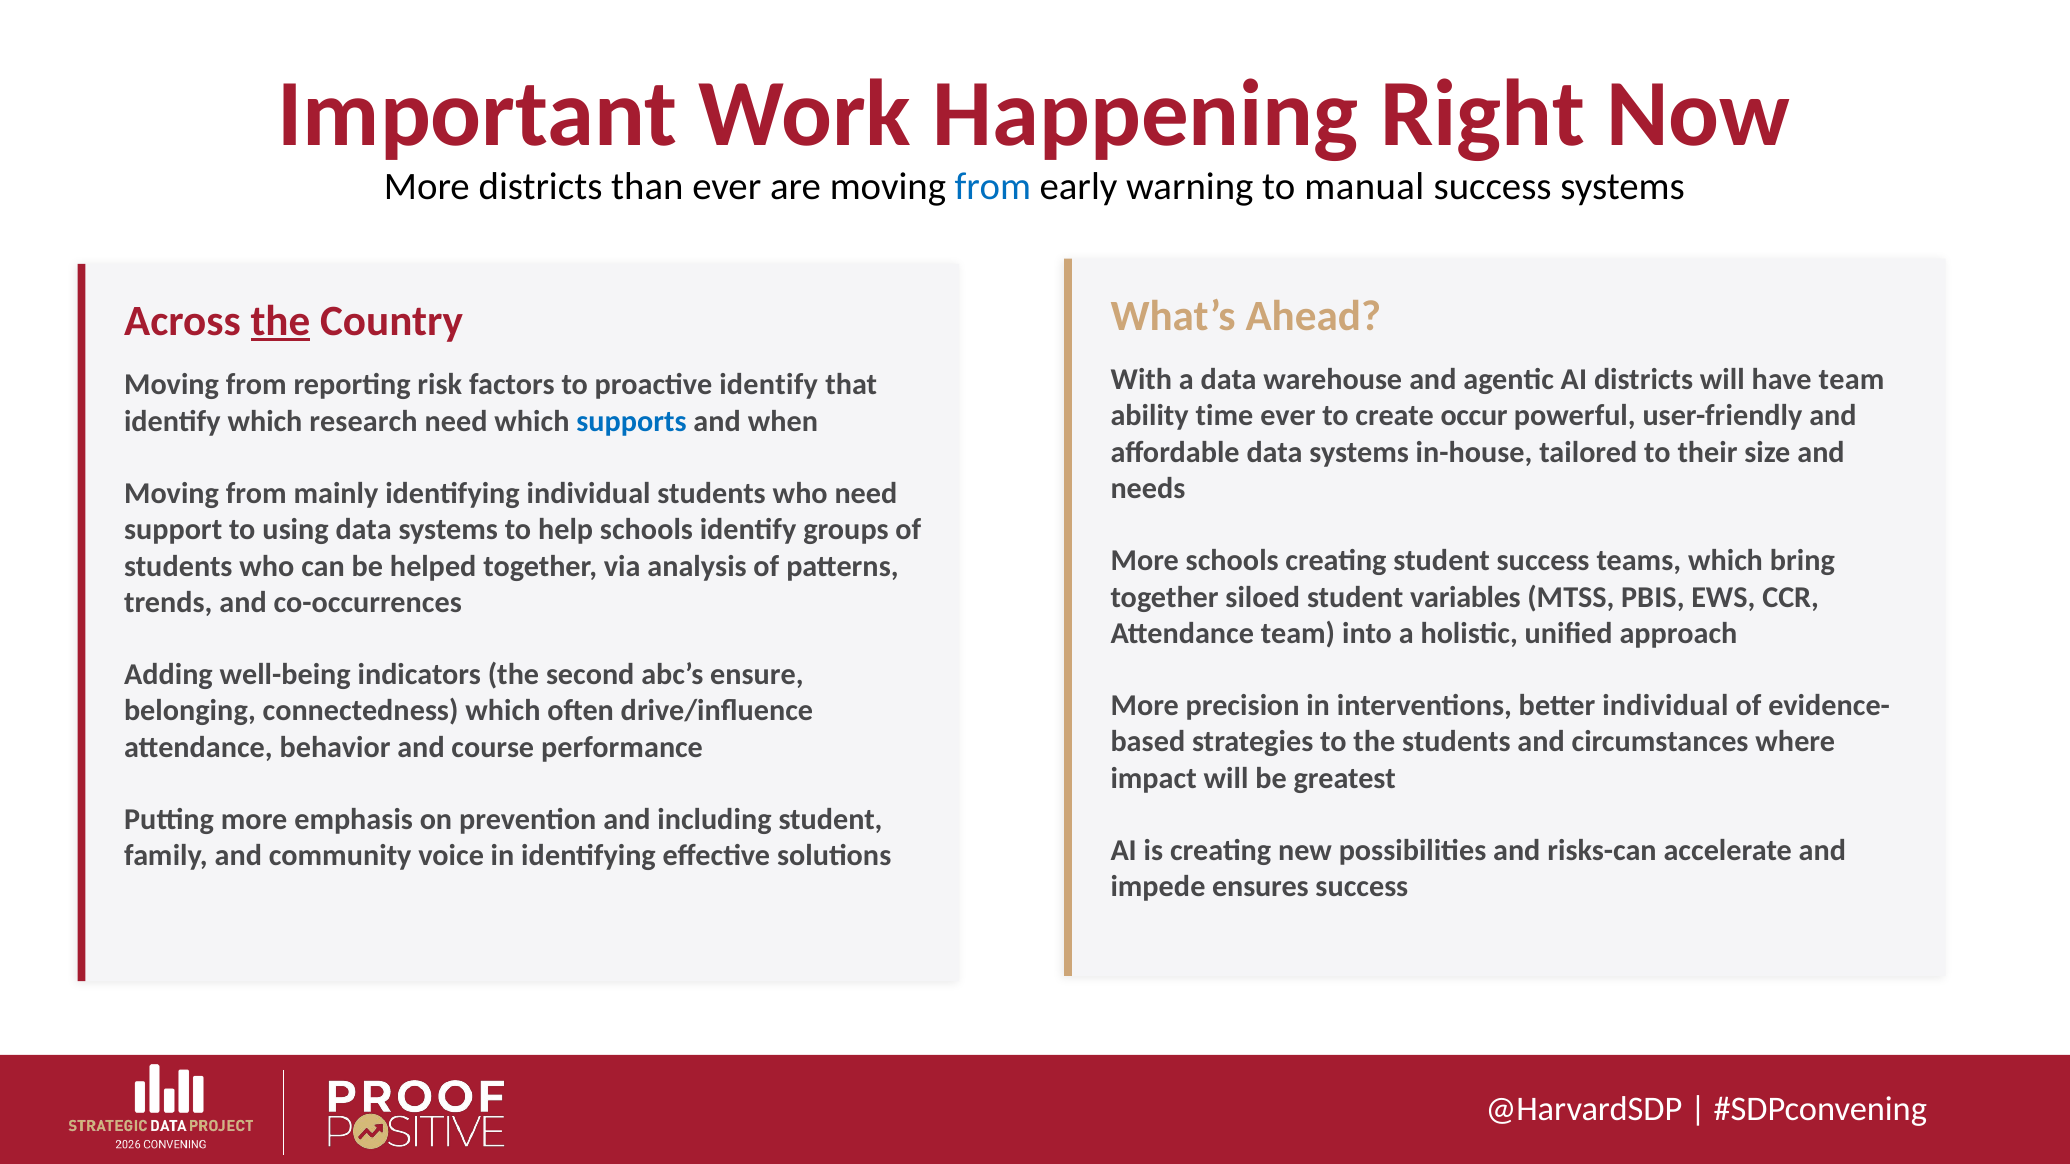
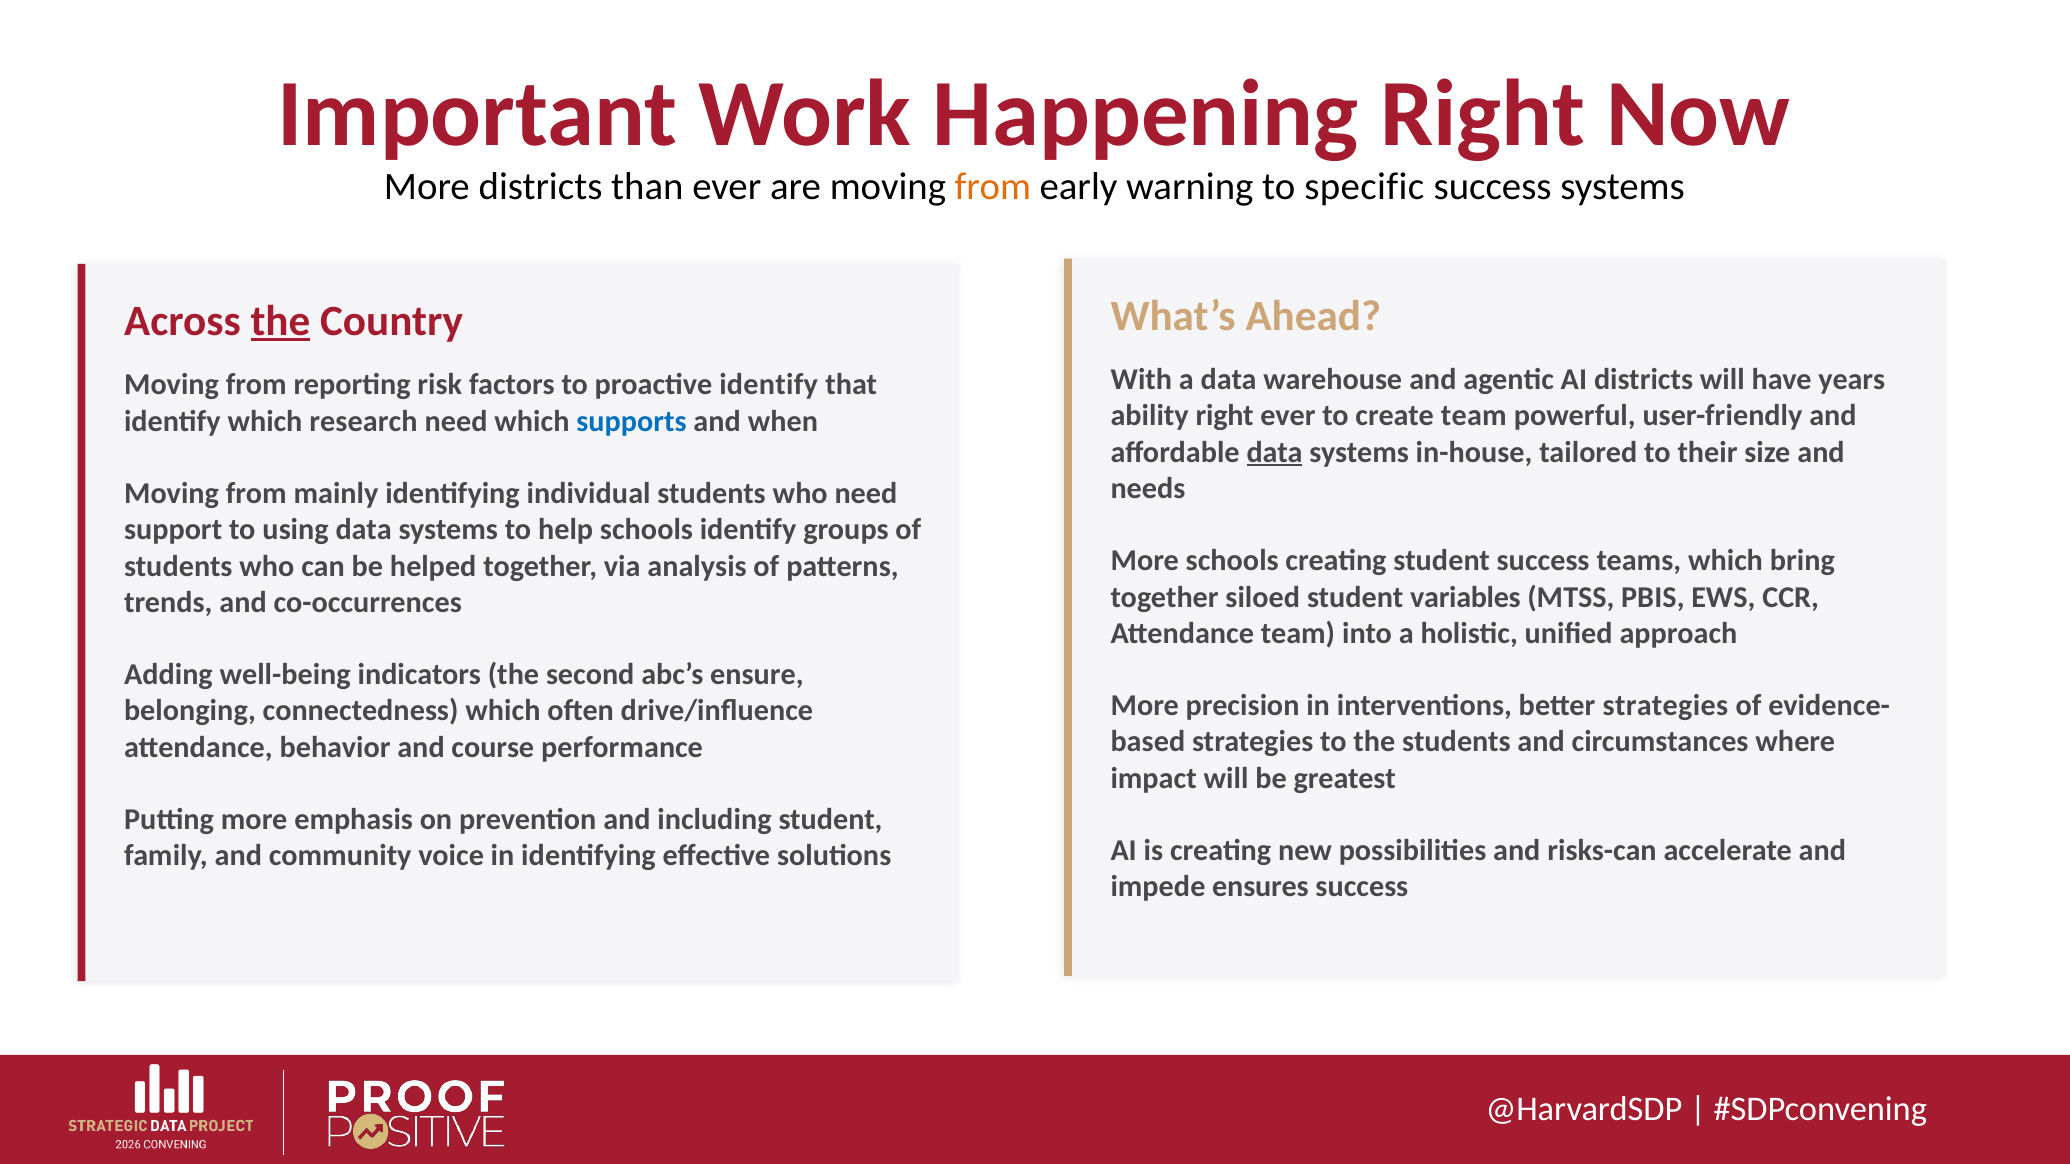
from colour: blue -> orange (993, 186)
manual: manual -> specific (1364, 186)
have team: team -> years (1852, 380)
ability time: time -> right (1225, 416)
create occur: occur -> team (1474, 416)
data underline: none -> present (1275, 452)
better individual: individual -> strategies (1665, 706)
